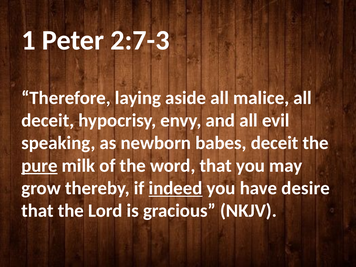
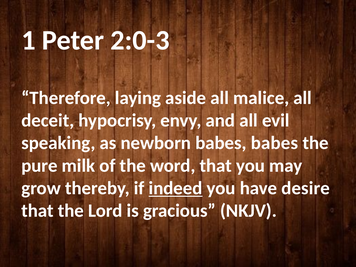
2:7-3: 2:7-3 -> 2:0-3 (140, 40)
babes deceit: deceit -> babes (274, 143)
pure underline: present -> none (39, 166)
